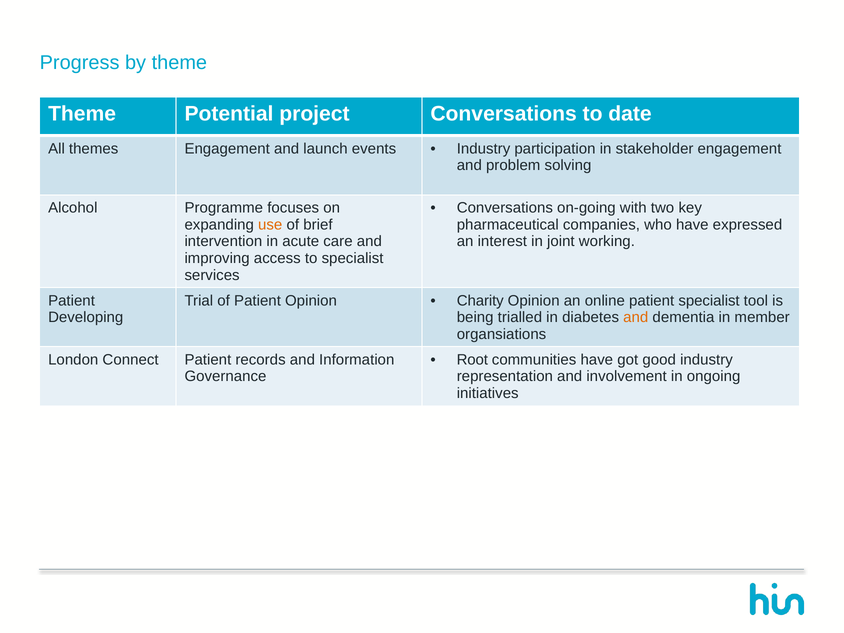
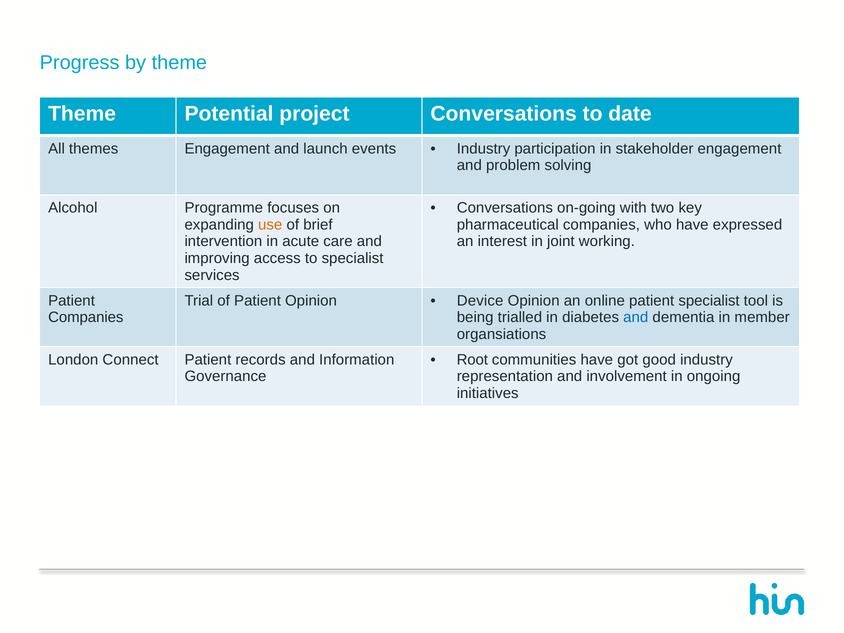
Charity: Charity -> Device (480, 301)
Developing: Developing -> Companies (86, 317)
and colour: orange -> blue (636, 317)
